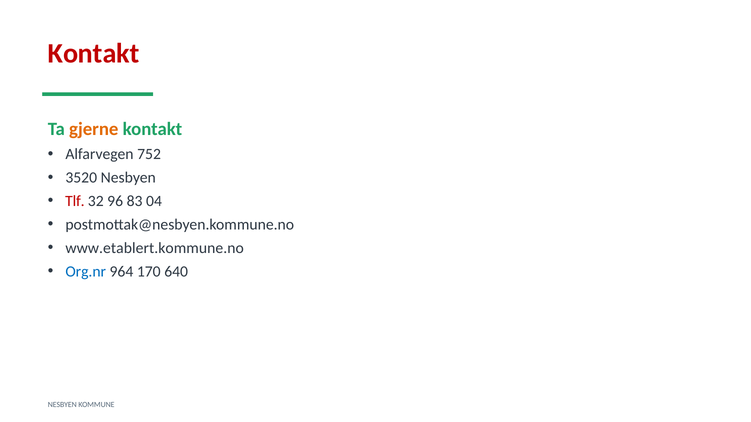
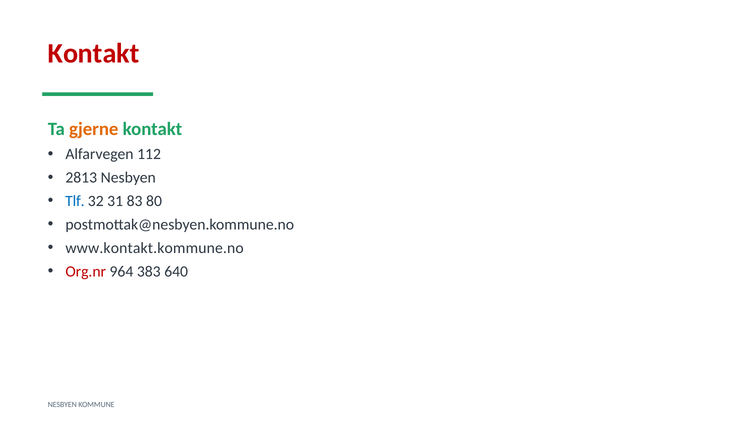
752: 752 -> 112 (149, 154)
3520: 3520 -> 2813 (81, 178)
Tlf colour: red -> blue (75, 201)
96: 96 -> 31 (115, 201)
04: 04 -> 80 (154, 201)
www.etablert.kommune.no: www.etablert.kommune.no -> www.kontakt.kommune.no (155, 248)
Org.nr colour: blue -> red (86, 272)
170: 170 -> 383 (149, 272)
